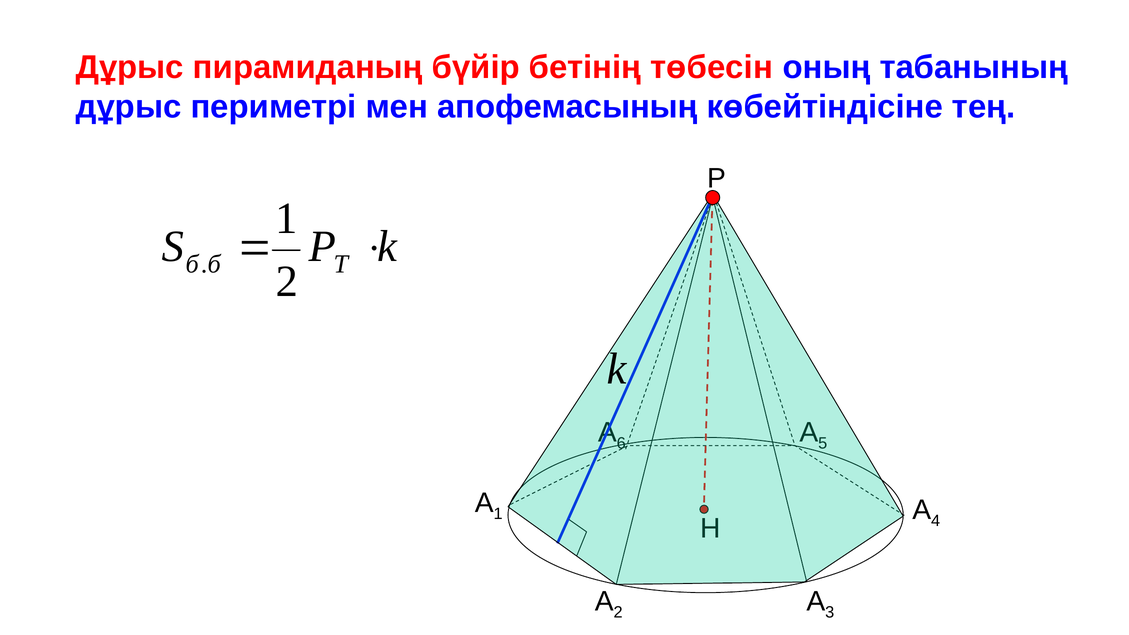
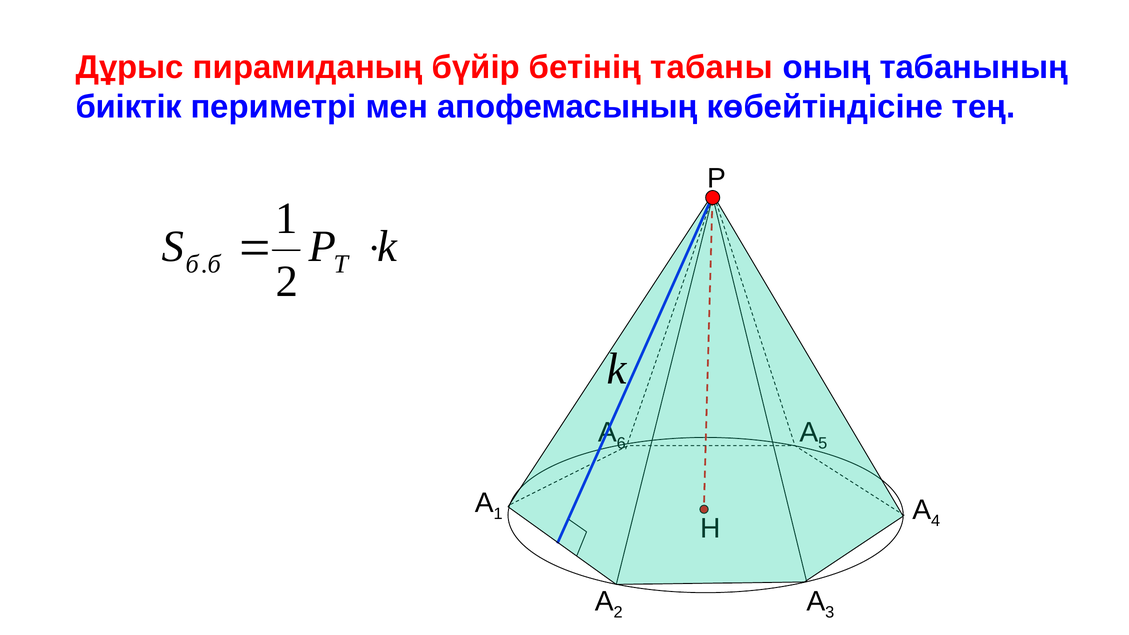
төбесін: төбесін -> табаны (712, 68)
дұрыс: дұрыс -> биіктік (129, 107)
